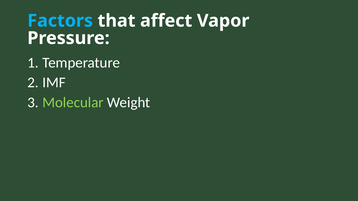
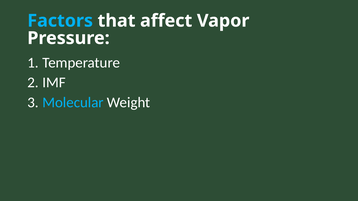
Molecular colour: light green -> light blue (73, 103)
